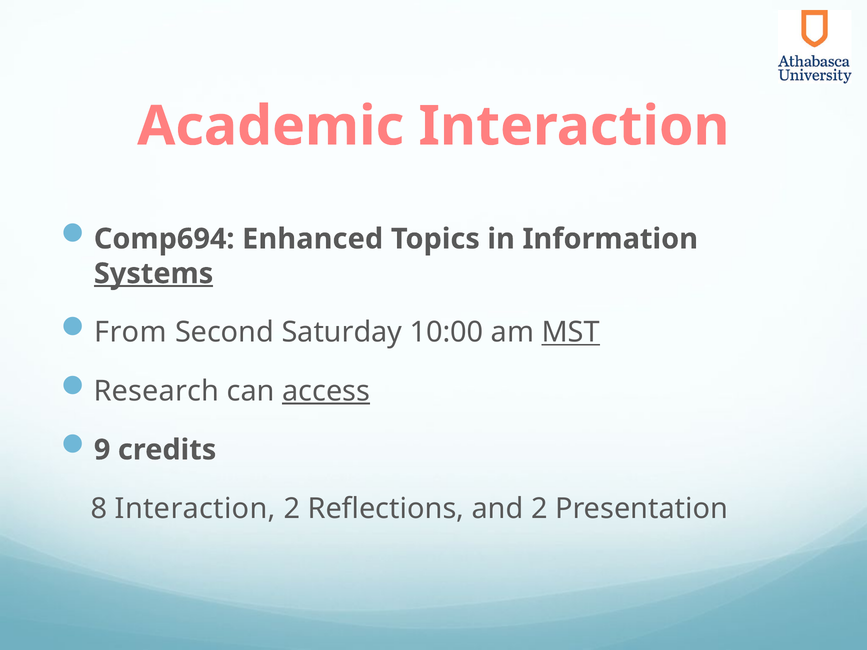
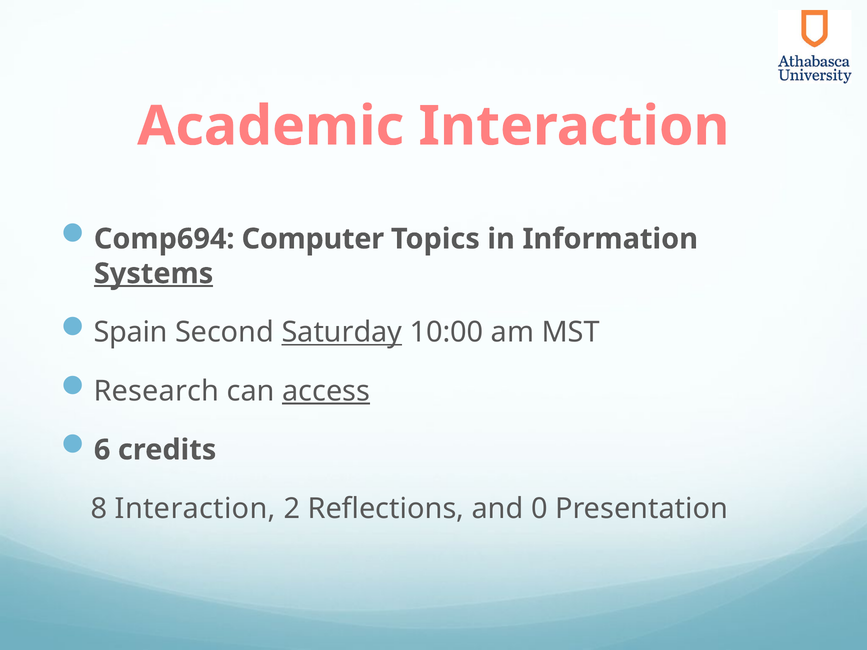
Enhanced: Enhanced -> Computer (313, 239)
From: From -> Spain (131, 332)
Saturday underline: none -> present (342, 332)
MST underline: present -> none (571, 332)
9: 9 -> 6 (102, 450)
and 2: 2 -> 0 (539, 509)
